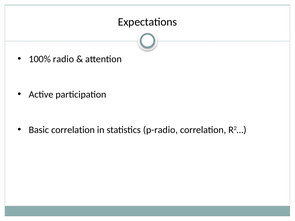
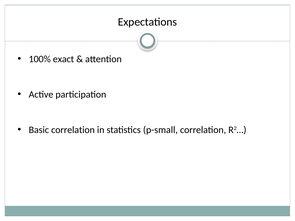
radio: radio -> exact (63, 59)
p-radio: p-radio -> p-small (160, 130)
